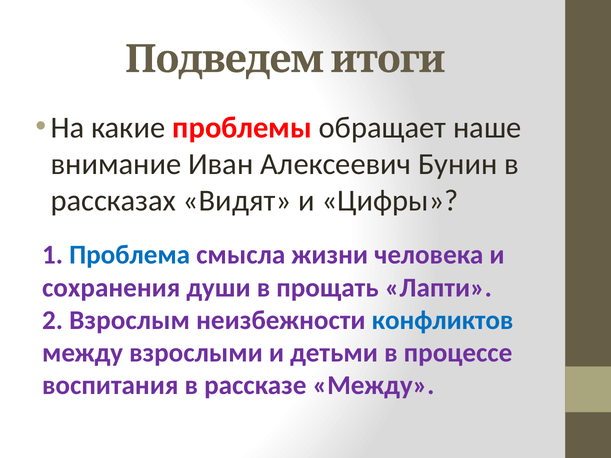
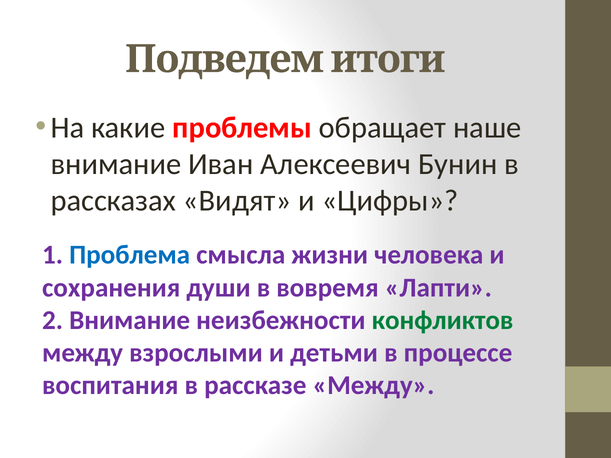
прощать: прощать -> вовремя (328, 288)
2 Взрослым: Взрослым -> Внимание (130, 320)
конфликтов colour: blue -> green (443, 320)
